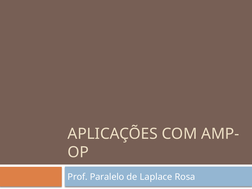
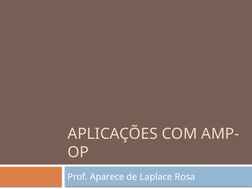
Paralelo: Paralelo -> Aparece (107, 177)
